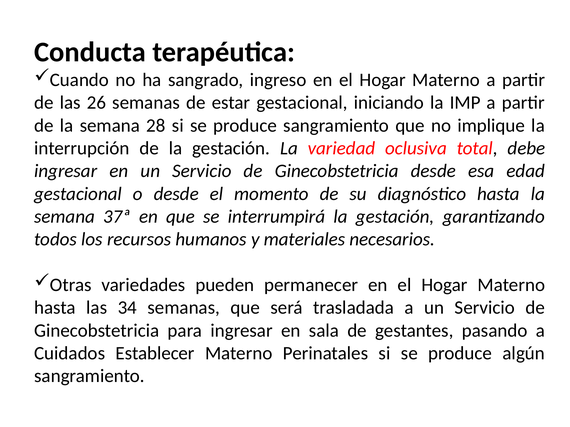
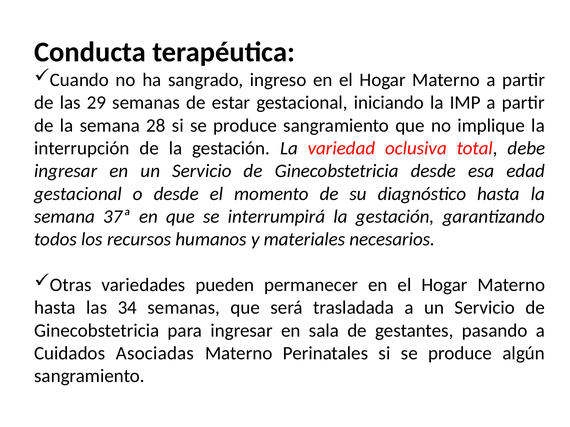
26: 26 -> 29 (96, 103)
Establecer: Establecer -> Asociadas (155, 354)
